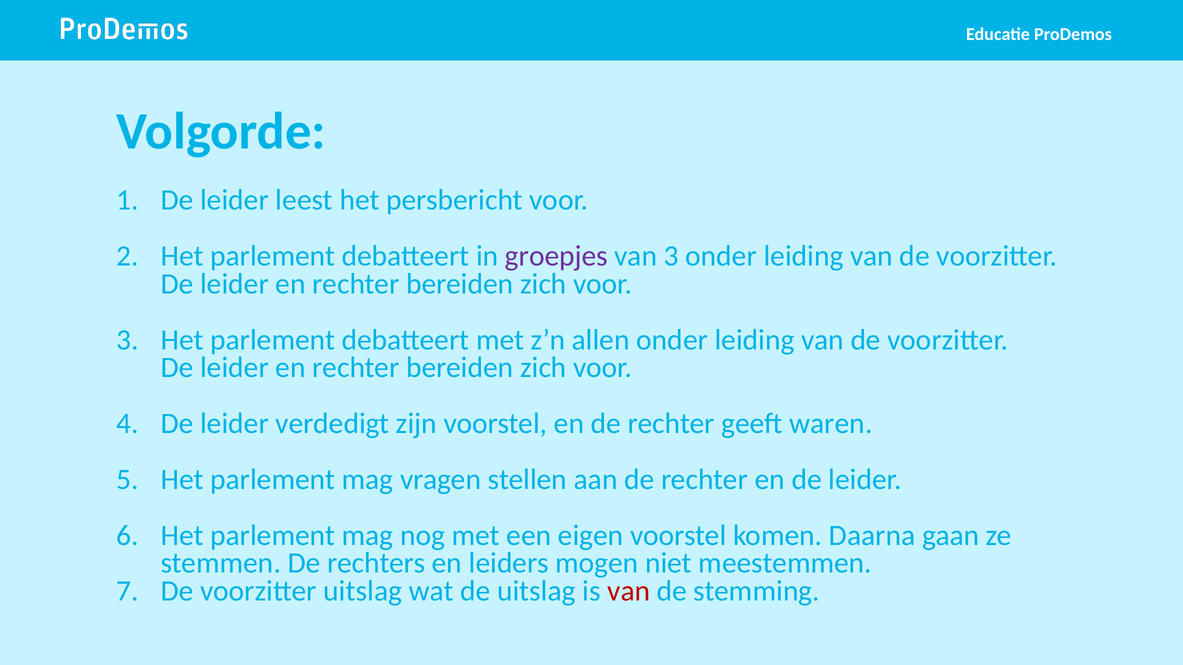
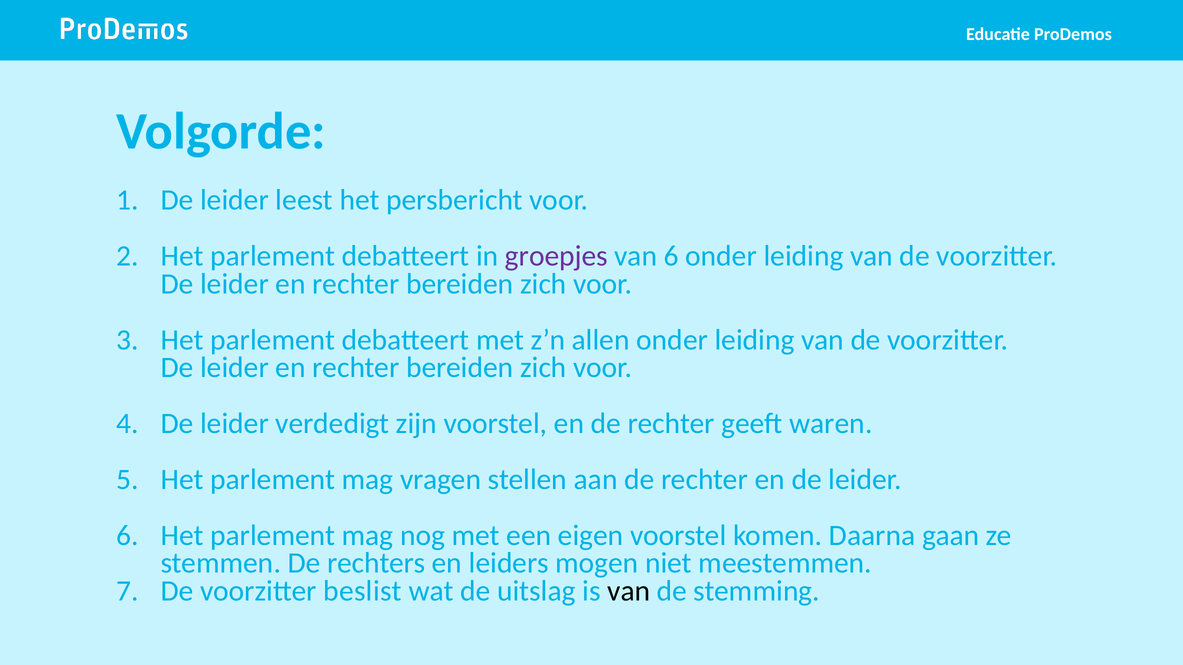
van 3: 3 -> 6 (671, 256)
voorzitter uitslag: uitslag -> beslist (363, 592)
van colour: red -> black (629, 592)
